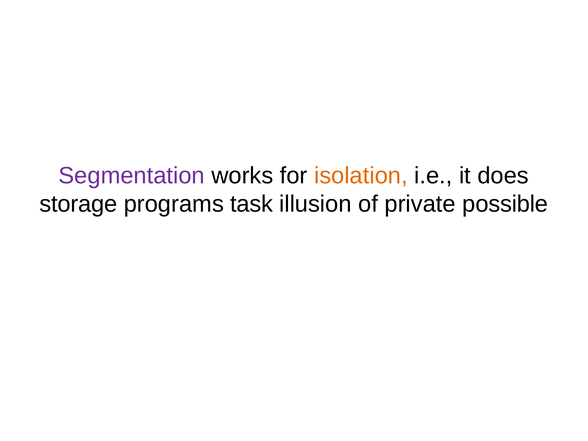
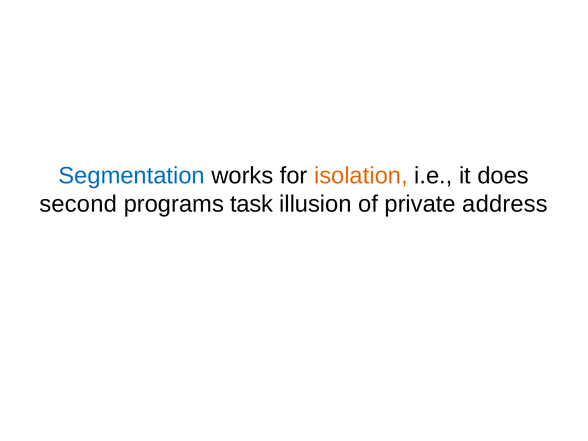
Segmentation colour: purple -> blue (132, 176)
storage: storage -> second (78, 204)
possible: possible -> address (505, 204)
